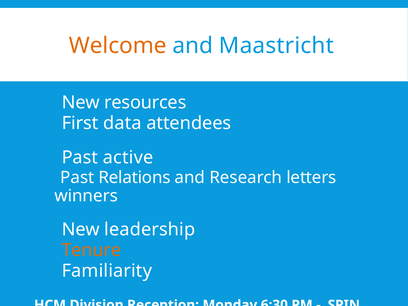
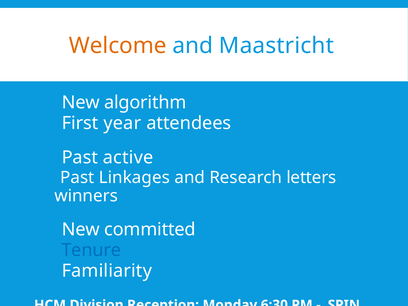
resources: resources -> algorithm (145, 103)
data: data -> year (122, 123)
Relations: Relations -> Linkages (134, 178)
leadership: leadership -> committed (150, 229)
Tenure colour: orange -> blue (91, 250)
